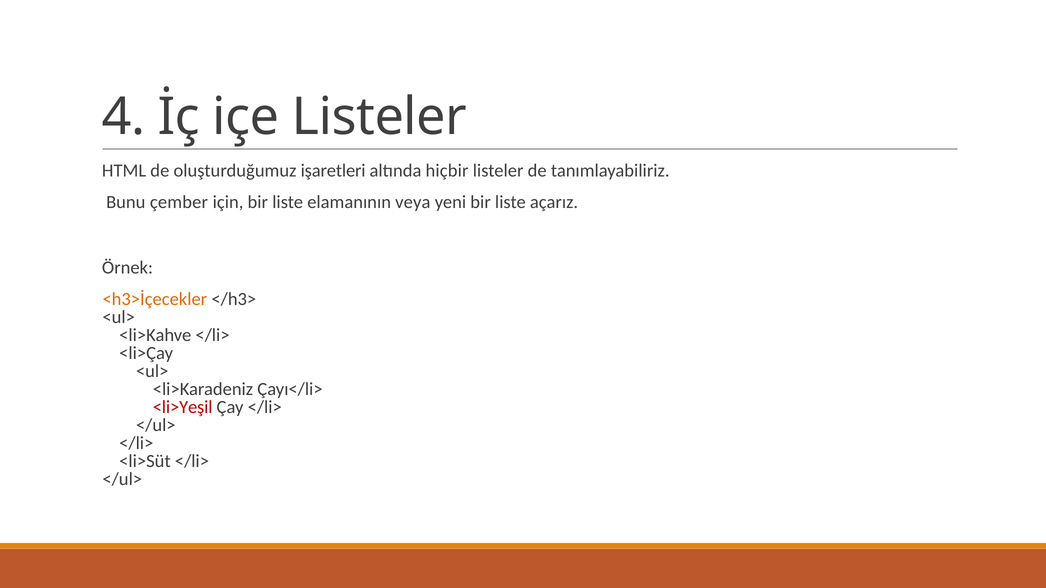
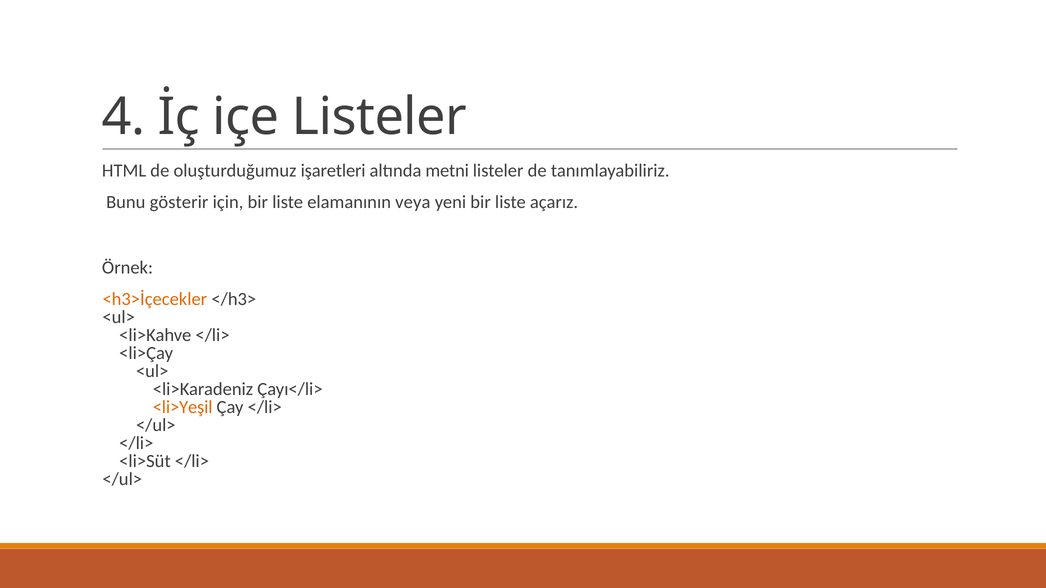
hiçbir: hiçbir -> metni (447, 171)
çember: çember -> gösterir (179, 202)
<li>Yeşil colour: red -> orange (183, 407)
